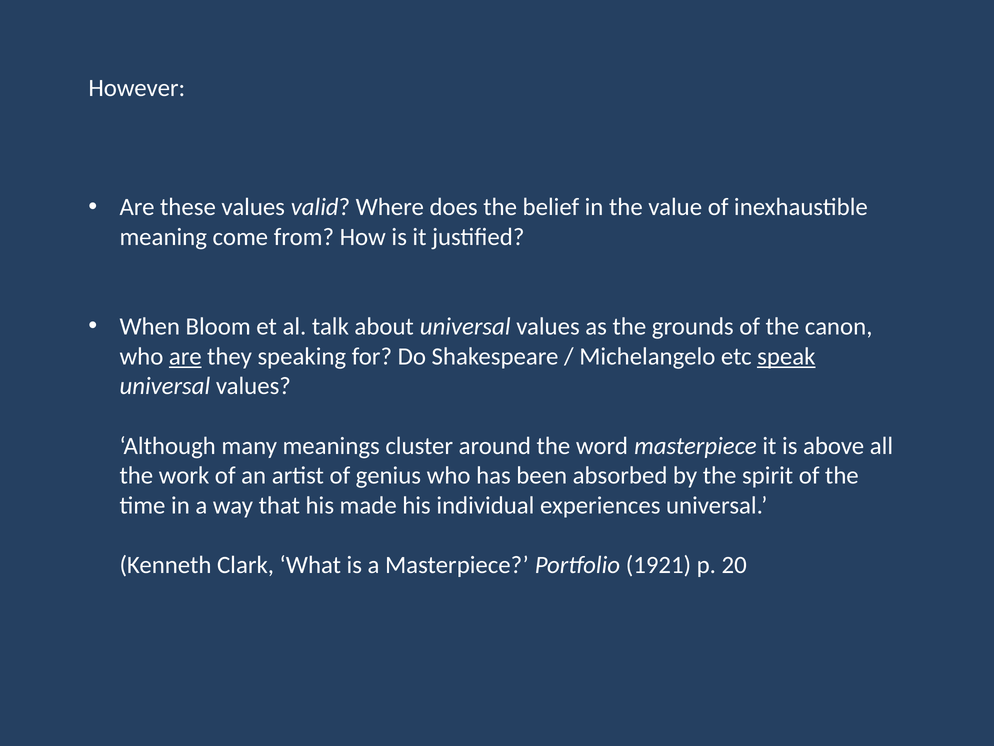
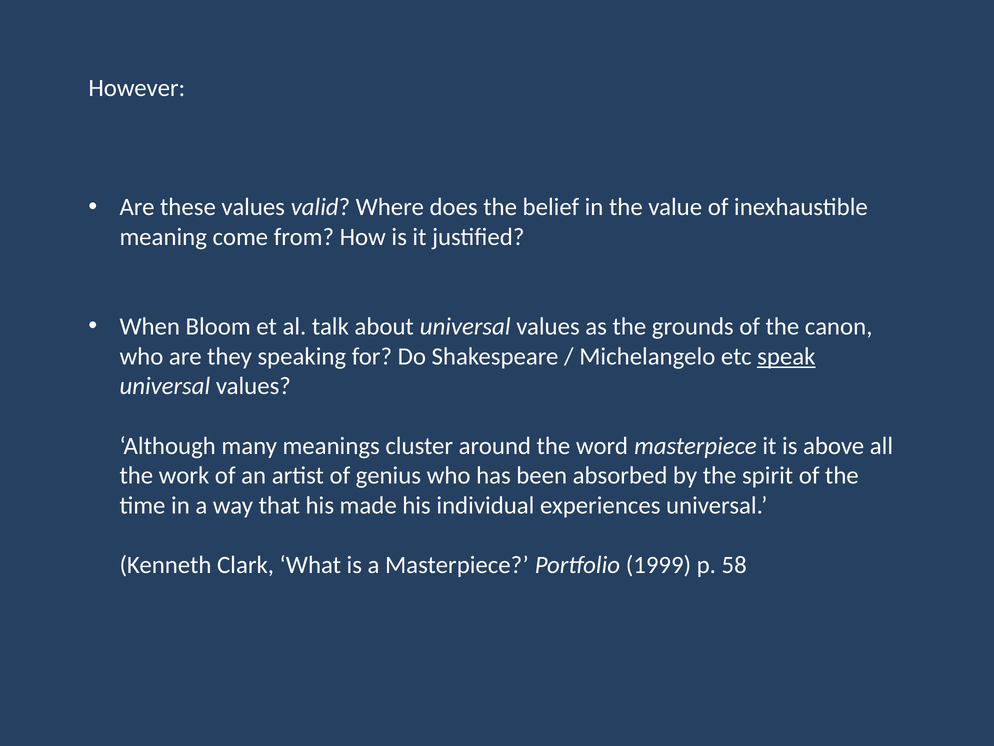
are underline: present -> none (185, 356)
1921: 1921 -> 1999 (658, 565)
20: 20 -> 58 (734, 565)
